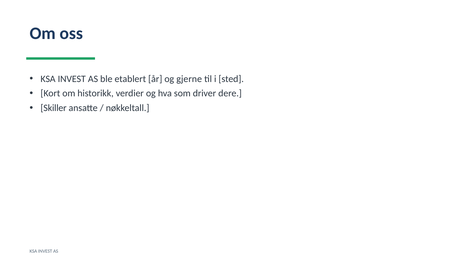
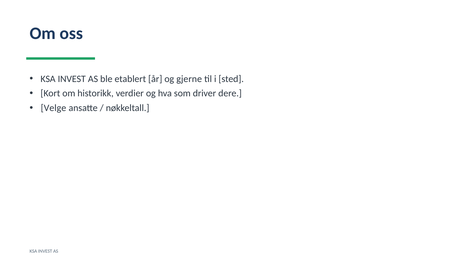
Skiller: Skiller -> Velge (53, 108)
